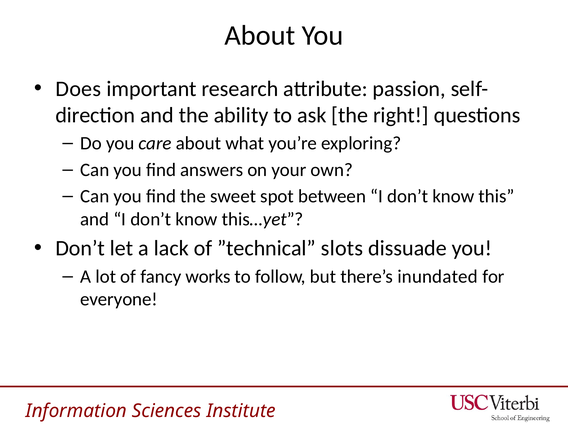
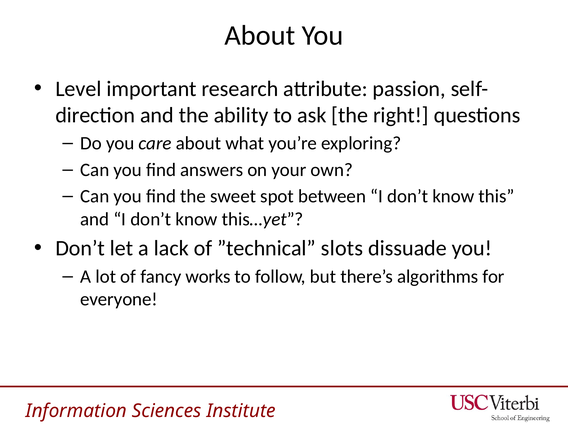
Does: Does -> Level (78, 89)
inundated: inundated -> algorithms (438, 276)
